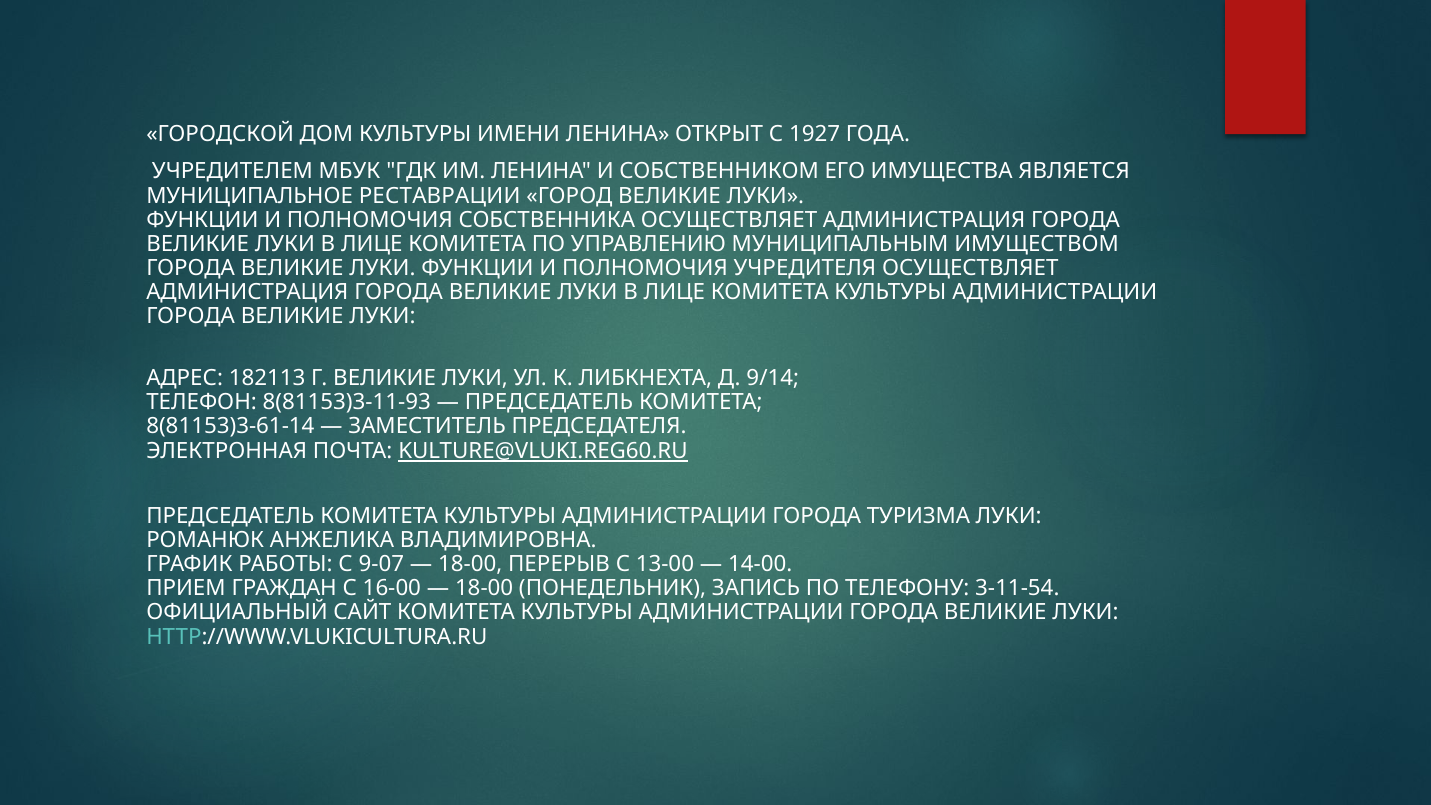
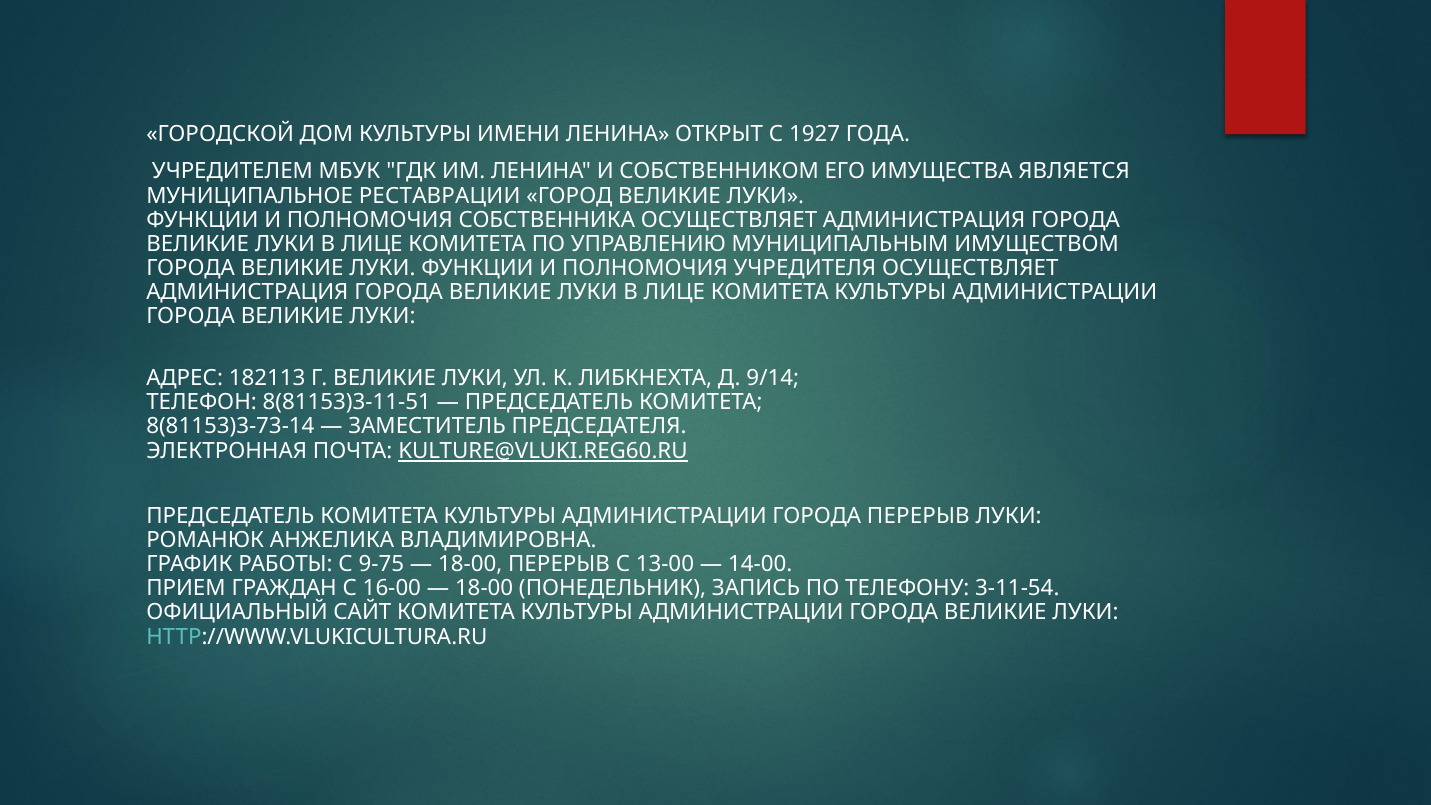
8(81153)3-11-93: 8(81153)3-11-93 -> 8(81153)3-11-51 (347, 402)
8(81153)3-61-14: 8(81153)3-61-14 -> 8(81153)3-73-14 (230, 427)
ГОРОДА ТУРИЗМА: ТУРИЗМА -> ПЕРЕРЫВ (918, 516)
9-07: 9-07 -> 9-75 (381, 564)
